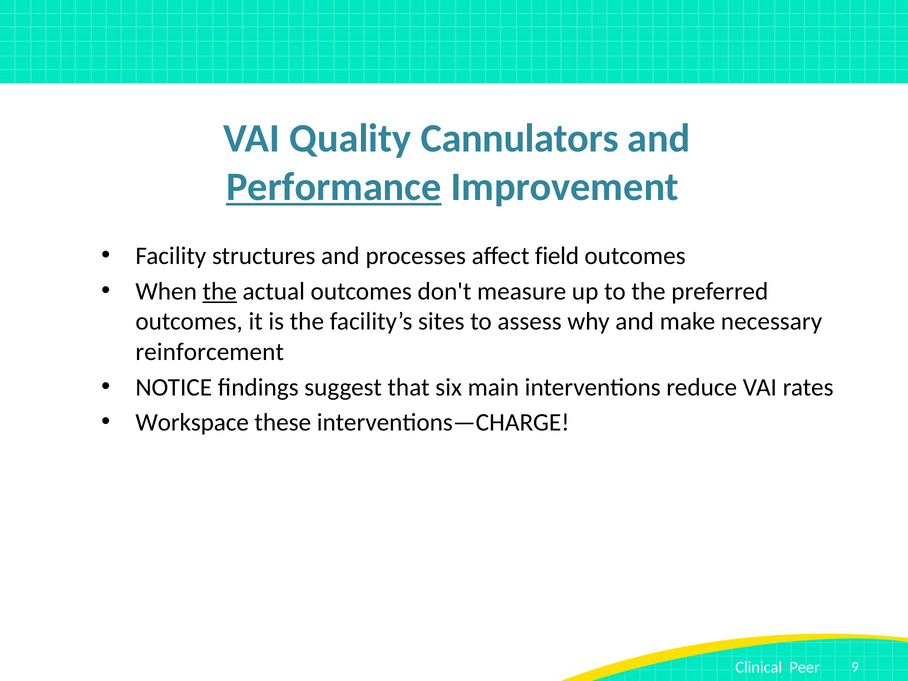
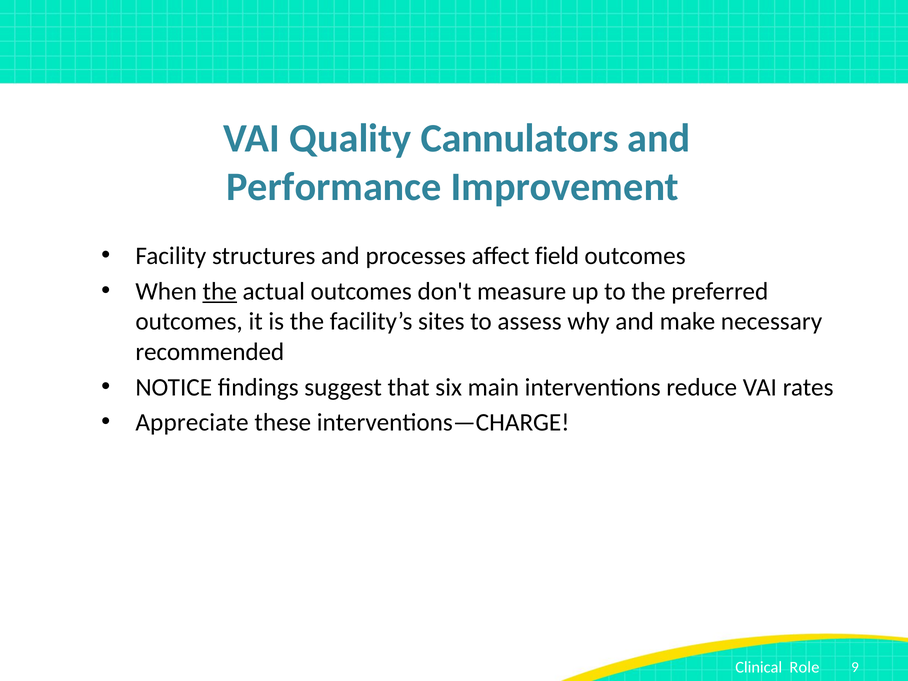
Performance underline: present -> none (334, 187)
reinforcement: reinforcement -> recommended (210, 352)
Workspace: Workspace -> Appreciate (192, 423)
Peer: Peer -> Role (804, 667)
